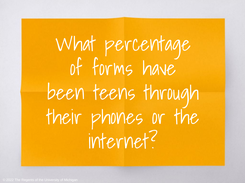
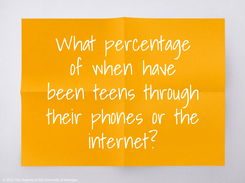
forms: forms -> when (112, 69)
